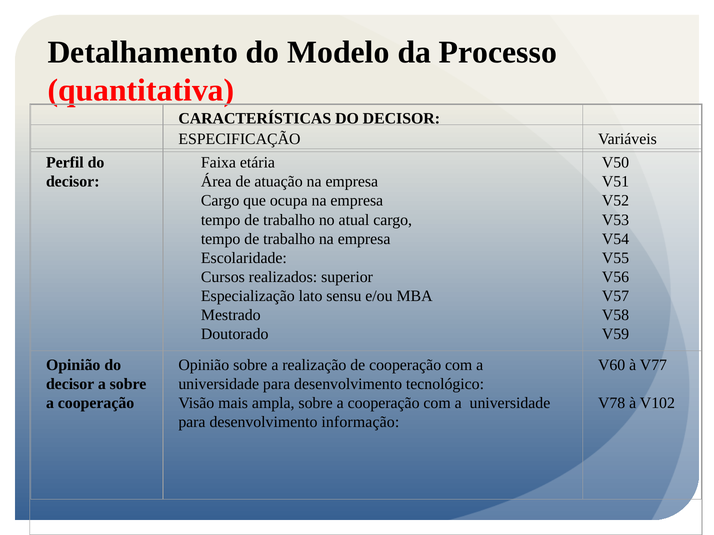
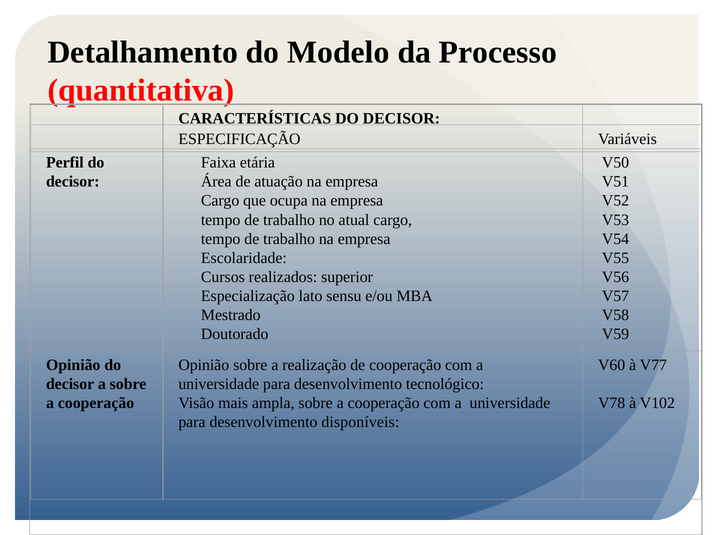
informação: informação -> disponíveis (360, 423)
